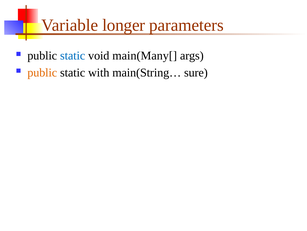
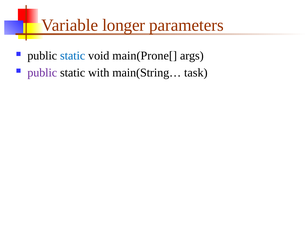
main(Many[: main(Many[ -> main(Prone[ (145, 56)
public colour: orange -> purple (42, 72)
sure: sure -> task (196, 72)
